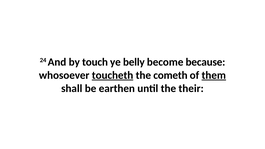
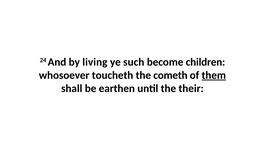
touch: touch -> living (95, 62)
belly: belly -> such (134, 62)
because: because -> children (205, 62)
toucheth underline: present -> none (113, 75)
